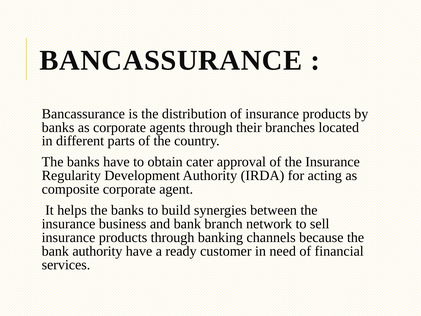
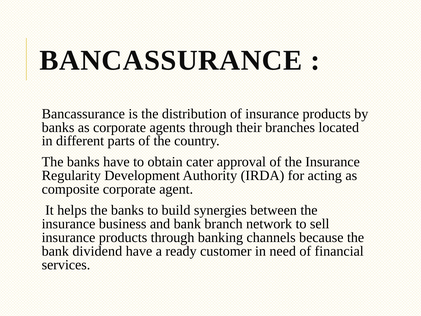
bank authority: authority -> dividend (97, 251)
